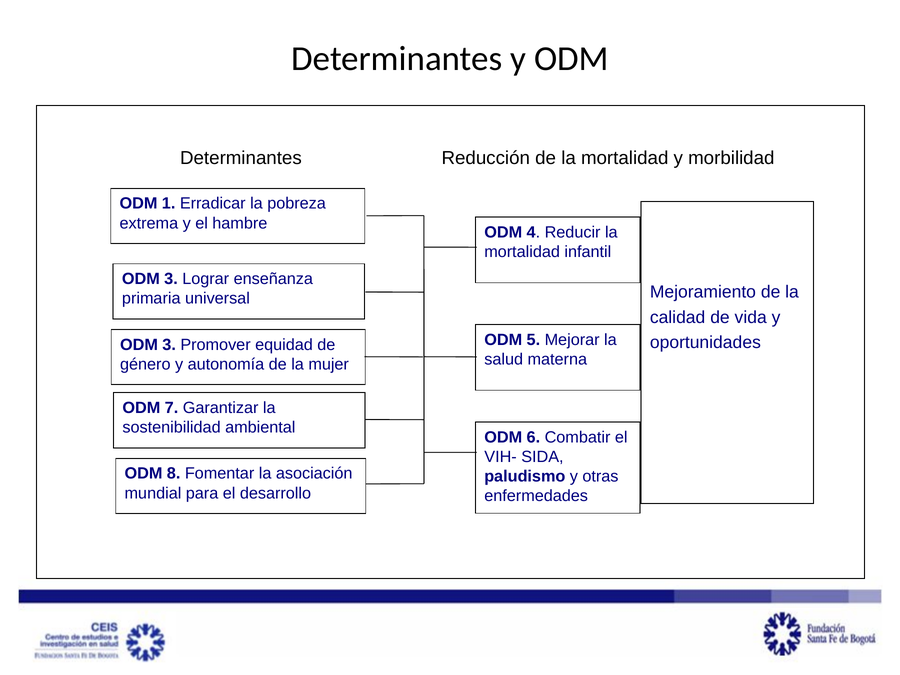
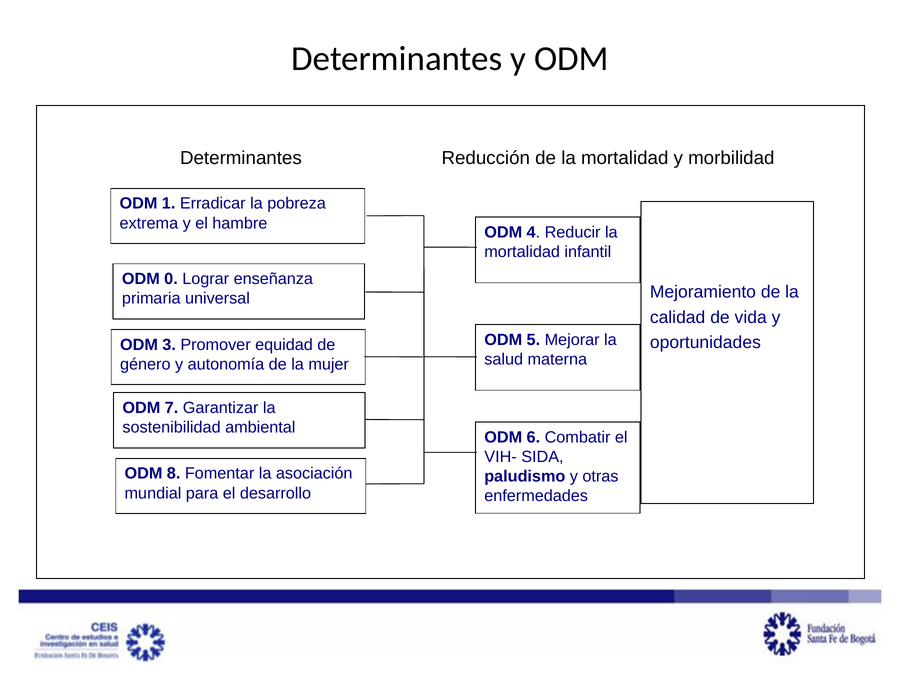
3: 3 -> 0 (171, 279)
